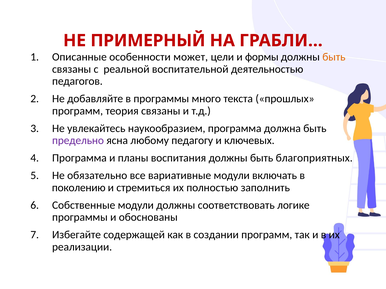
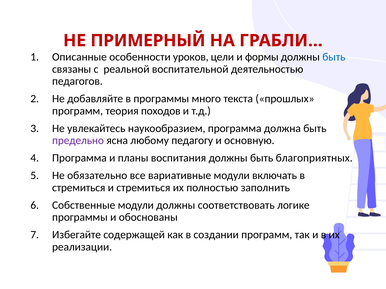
может: может -> уроков (191, 57)
быть colour: orange -> blue (334, 57)
теория связаны: связаны -> походов (161, 111)
ключевых: ключевых -> основную (249, 141)
поколению: поколению -> стремиться (79, 188)
